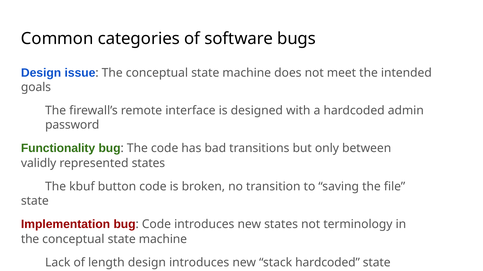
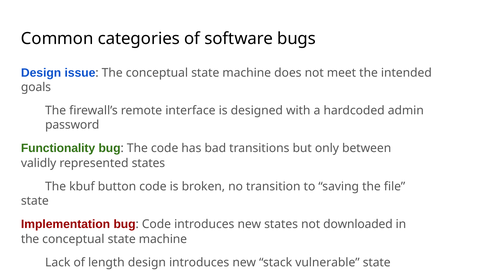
terminology: terminology -> downloaded (358, 225)
stack hardcoded: hardcoded -> vulnerable (327, 263)
